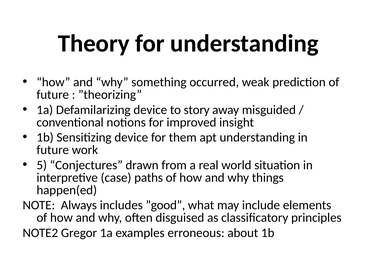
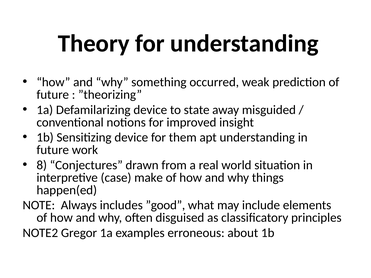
story: story -> state (197, 110)
5: 5 -> 8 (42, 165)
paths: paths -> make (149, 178)
